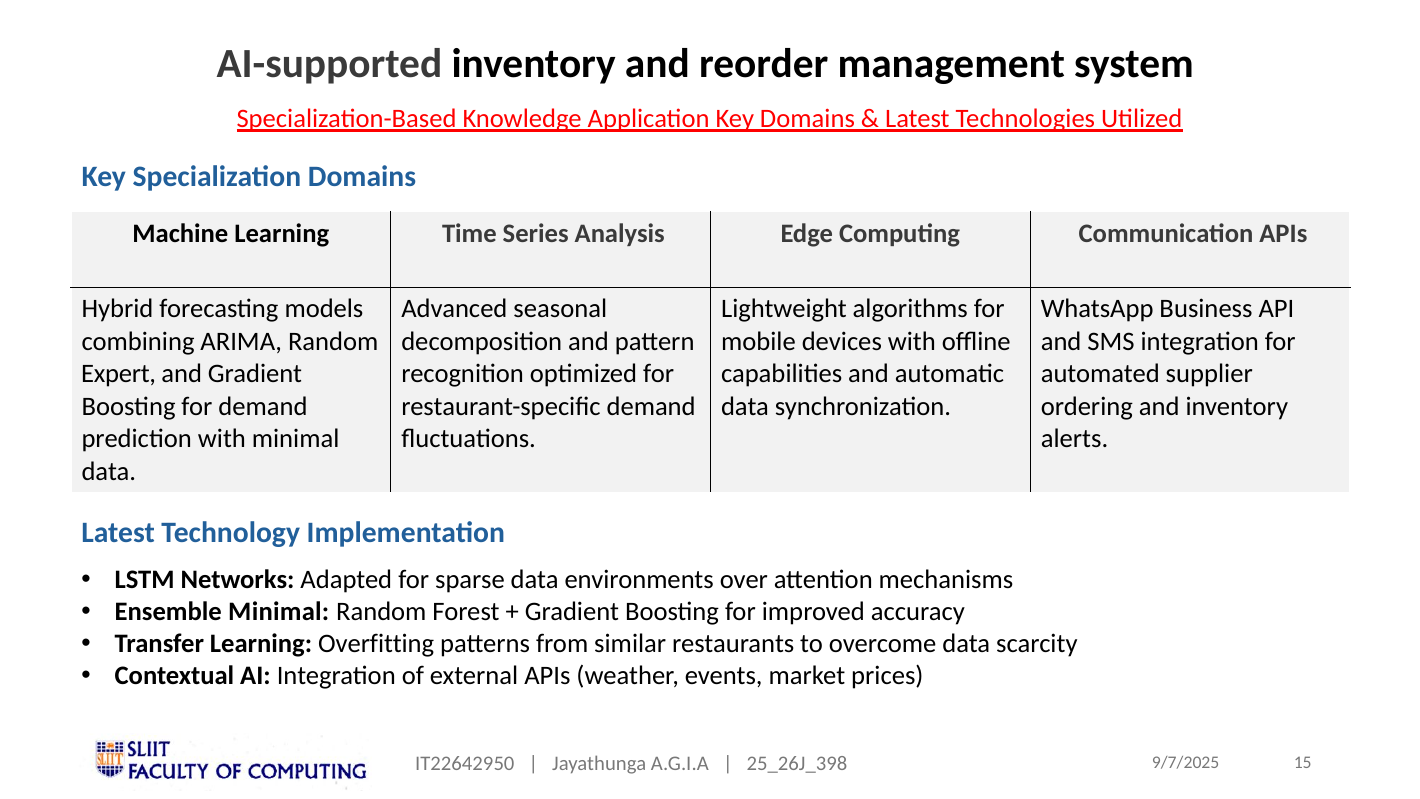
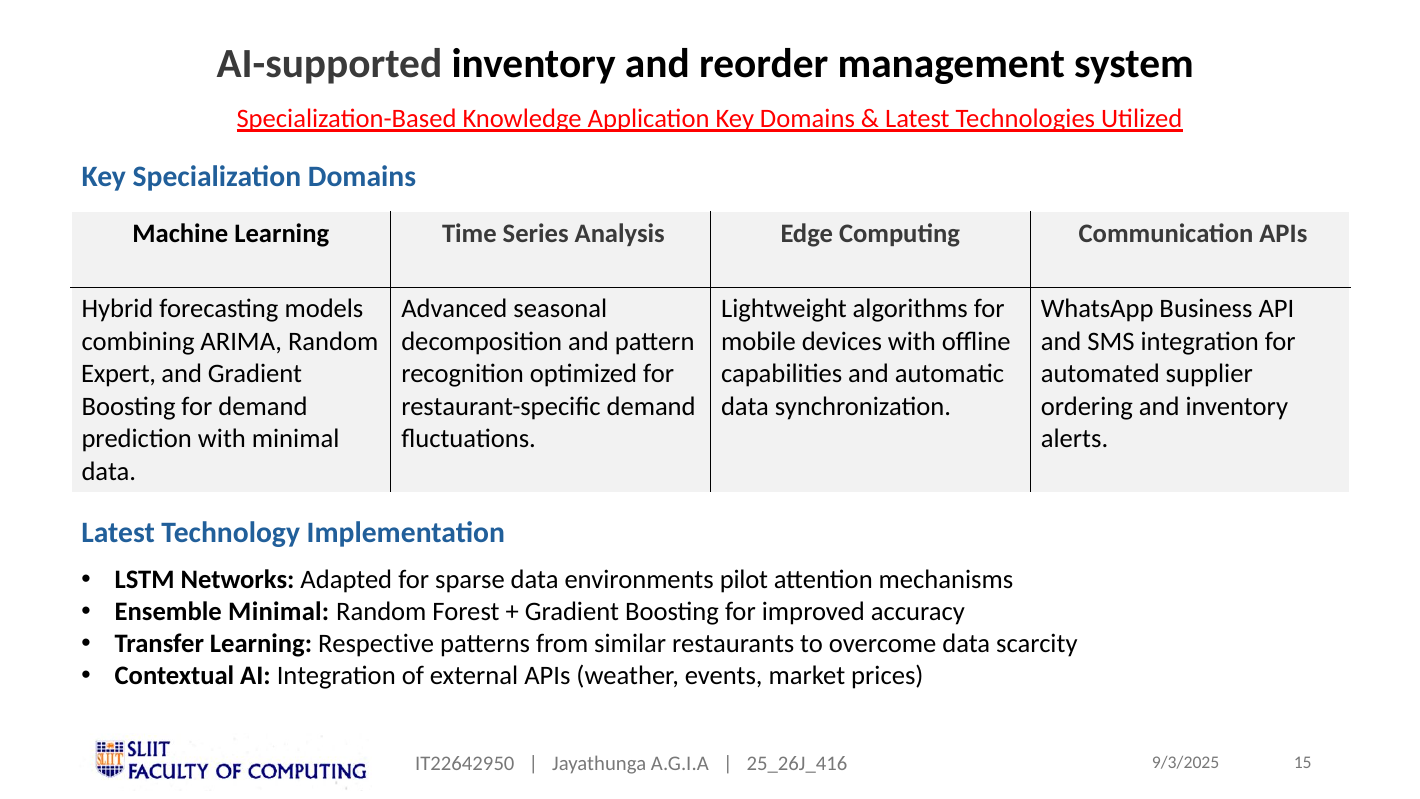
over: over -> pilot (744, 580)
Overfitting: Overfitting -> Respective (376, 644)
25_26J_398: 25_26J_398 -> 25_26J_416 (797, 763)
9/7/2025: 9/7/2025 -> 9/3/2025 (1186, 763)
